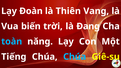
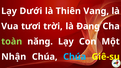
Đoàn: Đoàn -> Dưới (31, 11)
biến: biến -> tươi (31, 26)
toàn colour: light blue -> light green (12, 42)
Tiếng: Tiếng -> Nhận (14, 57)
